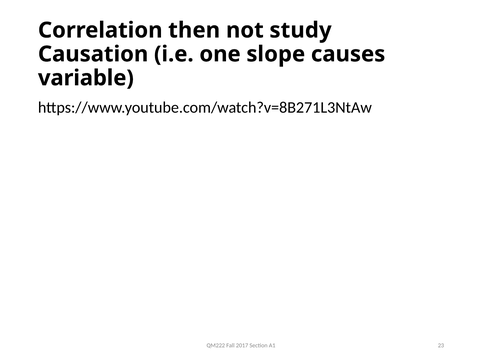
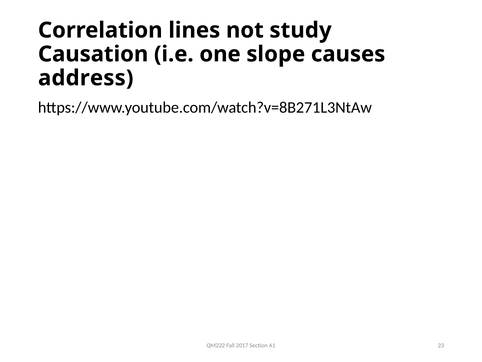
then: then -> lines (194, 30)
variable: variable -> address (86, 78)
